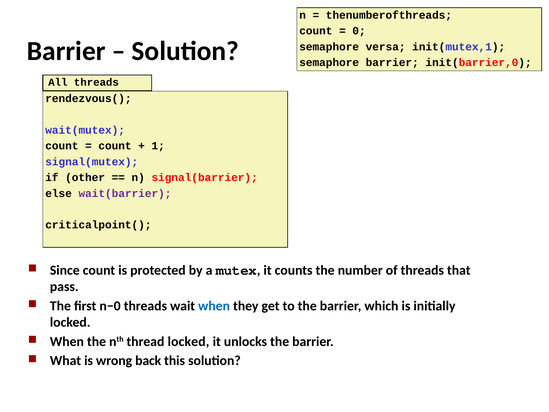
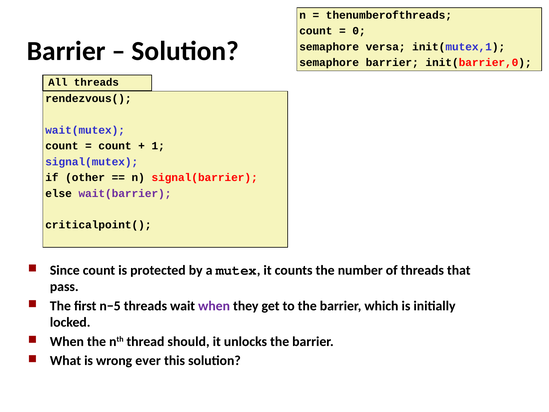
n−0: n−0 -> n−5 (110, 306)
when colour: blue -> purple (214, 306)
thread locked: locked -> should (189, 341)
back: back -> ever (148, 361)
